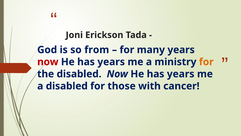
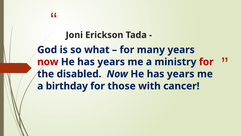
from: from -> what (97, 50)
for colour: orange -> red (206, 62)
a disabled: disabled -> birthday (67, 86)
